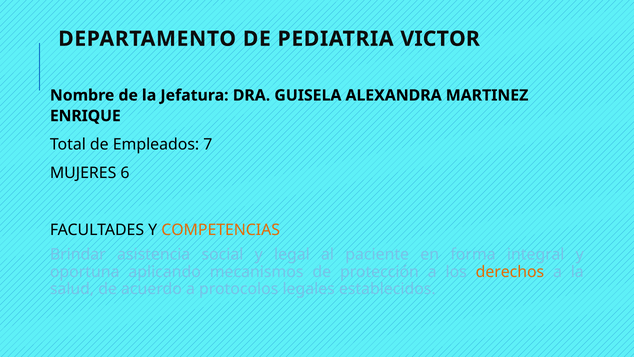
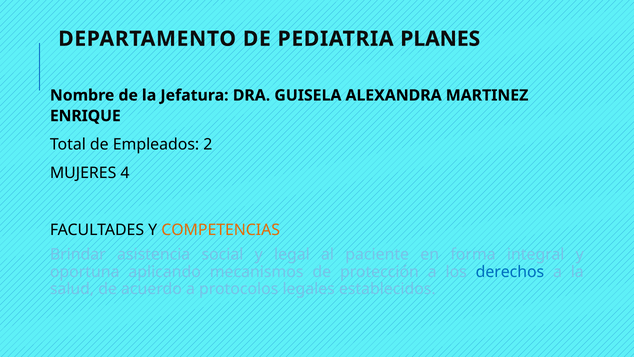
VICTOR: VICTOR -> PLANES (440, 39)
7: 7 -> 2 (208, 144)
6: 6 -> 4 (125, 173)
derechos colour: orange -> blue (510, 272)
